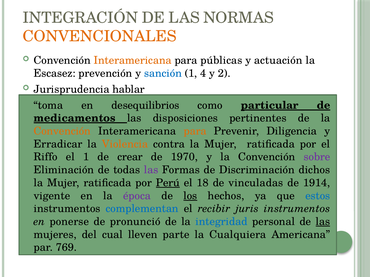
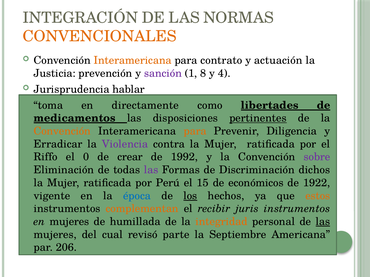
públicas: públicas -> contrato (221, 60)
Escasez: Escasez -> Justicia (55, 73)
sanción colour: blue -> purple (163, 73)
4: 4 -> 8 (203, 73)
2: 2 -> 4 (224, 73)
desequilibrios: desequilibrios -> directamente (145, 105)
particular: particular -> libertades (270, 105)
pertinentes underline: none -> present (258, 118)
Violencia colour: orange -> purple (125, 144)
el 1: 1 -> 0 (86, 157)
1970: 1970 -> 1992 (184, 157)
Perú underline: present -> none (168, 183)
18: 18 -> 15 (203, 183)
vinculadas: vinculadas -> económicos (256, 183)
1914: 1914 -> 1922 (317, 183)
época colour: purple -> blue (137, 196)
estos colour: blue -> orange (318, 196)
complementan colour: blue -> orange (142, 209)
en ponerse: ponerse -> mujeres (69, 222)
pronunció: pronunció -> humillada (135, 222)
integridad colour: blue -> orange (221, 222)
lleven: lleven -> revisó (143, 235)
Cualquiera: Cualquiera -> Septiembre (238, 235)
769: 769 -> 206 (66, 248)
